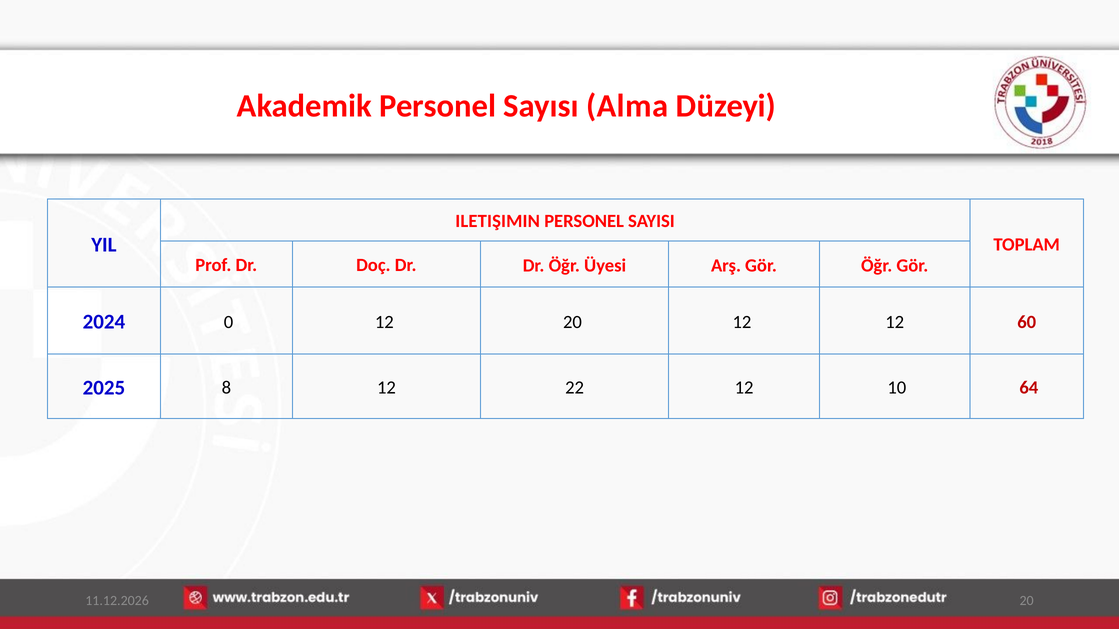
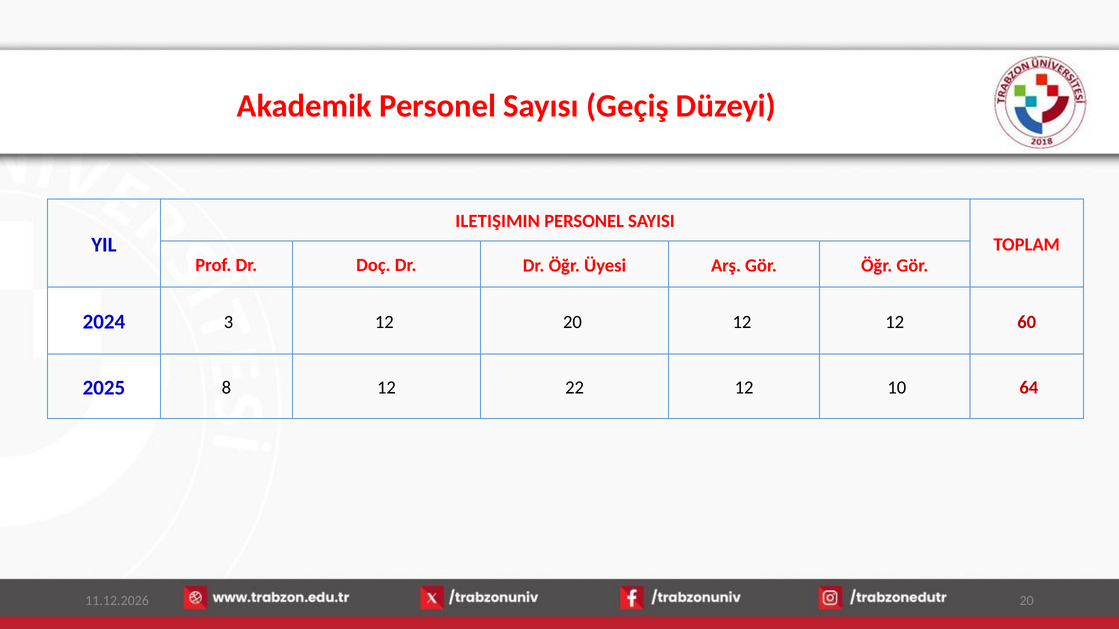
Alma: Alma -> Geçiş (627, 106)
0: 0 -> 3 (228, 322)
